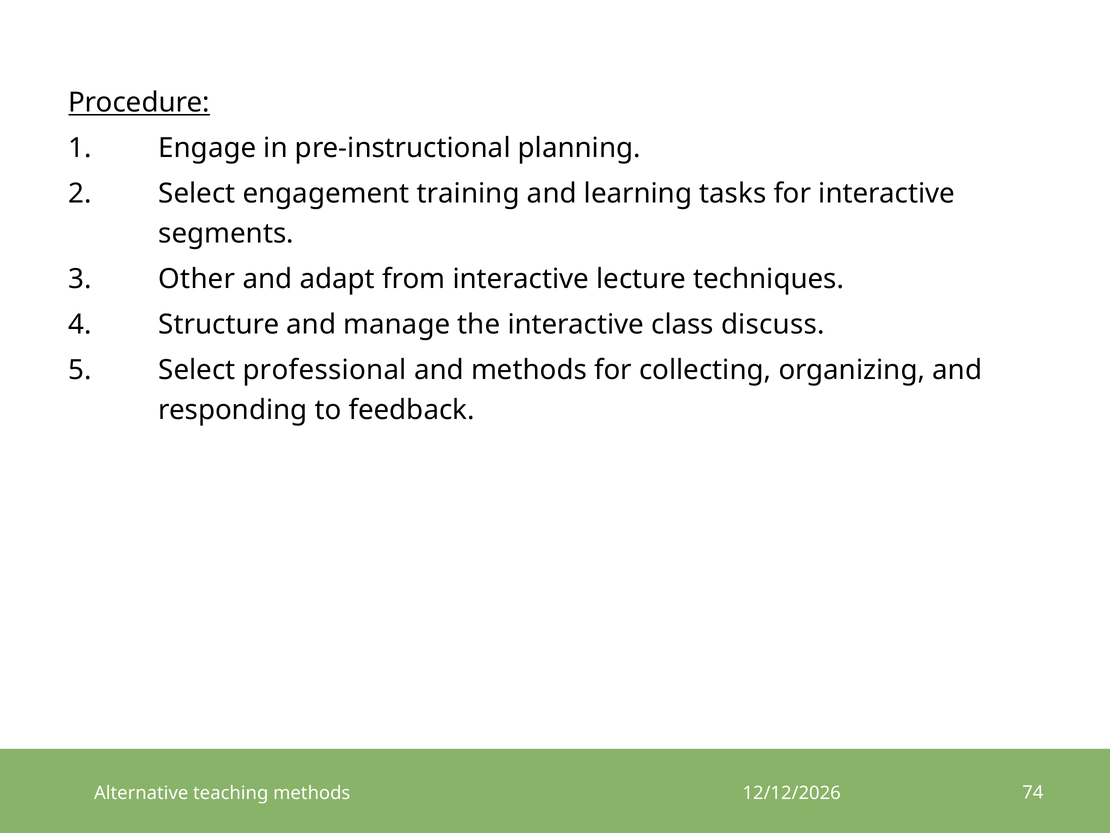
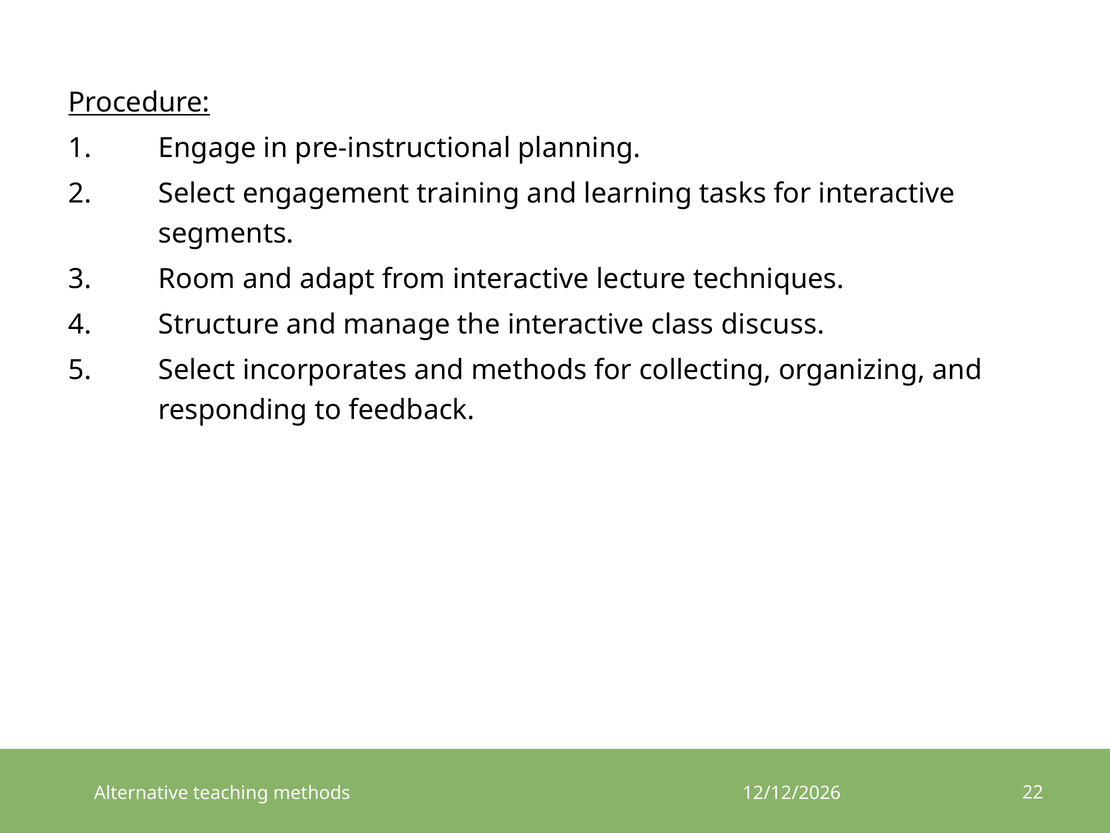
Other: Other -> Room (197, 279)
professional: professional -> incorporates (325, 370)
74: 74 -> 22 (1033, 792)
